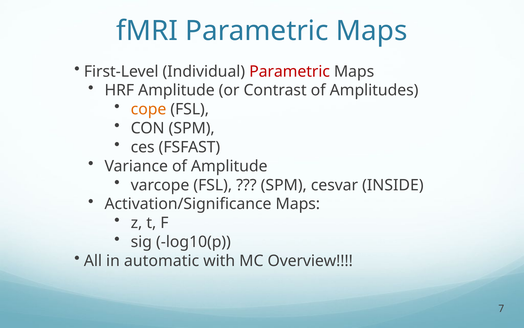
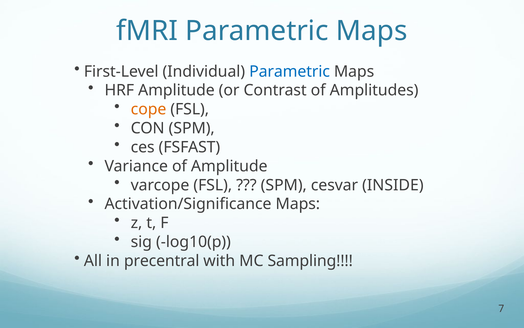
Parametric colour: red -> blue (290, 71)
automatic: automatic -> precentral (162, 261)
Overview: Overview -> Sampling (310, 261)
